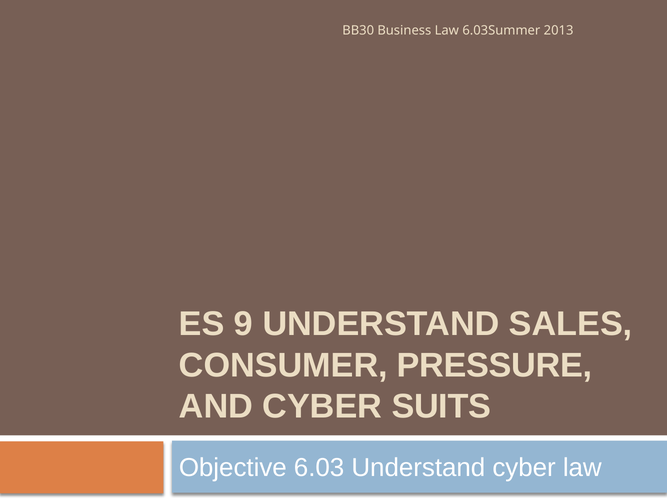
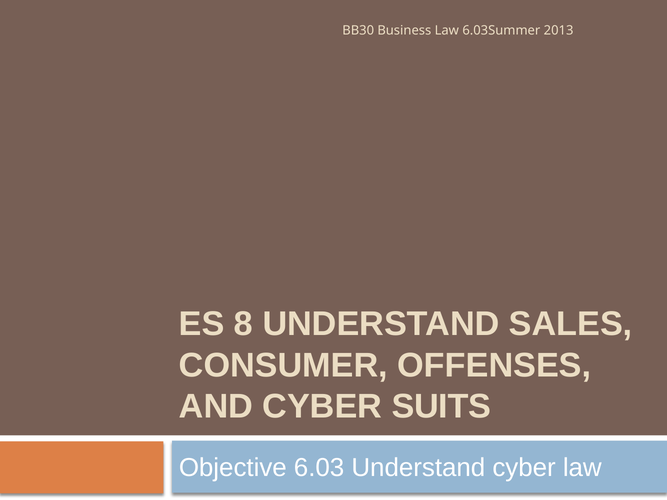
9: 9 -> 8 (244, 324)
PRESSURE: PRESSURE -> OFFENSES (494, 365)
